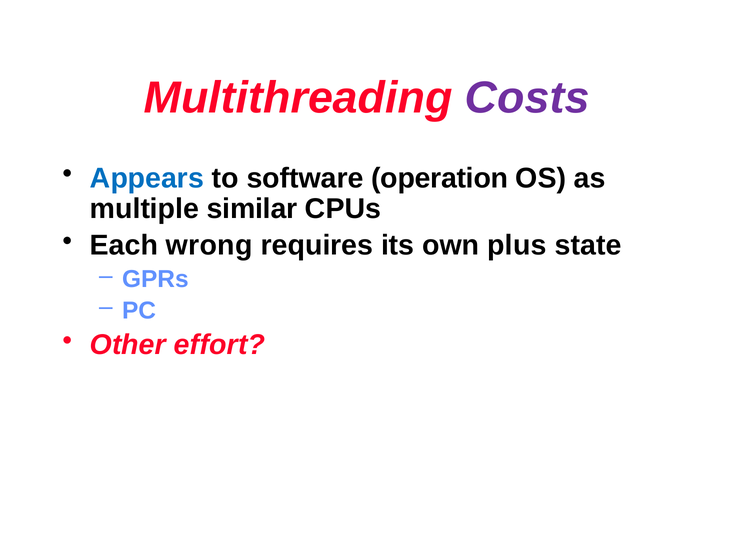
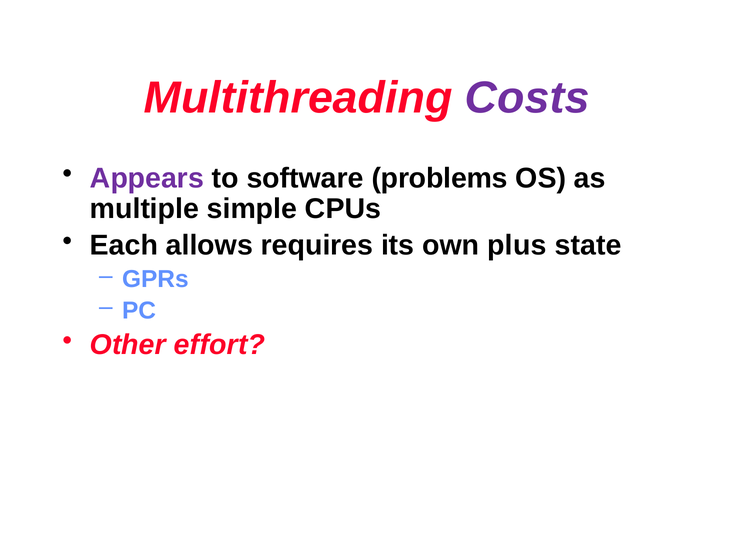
Appears colour: blue -> purple (147, 178)
operation: operation -> problems (440, 178)
similar: similar -> simple (252, 209)
wrong: wrong -> allows (209, 245)
